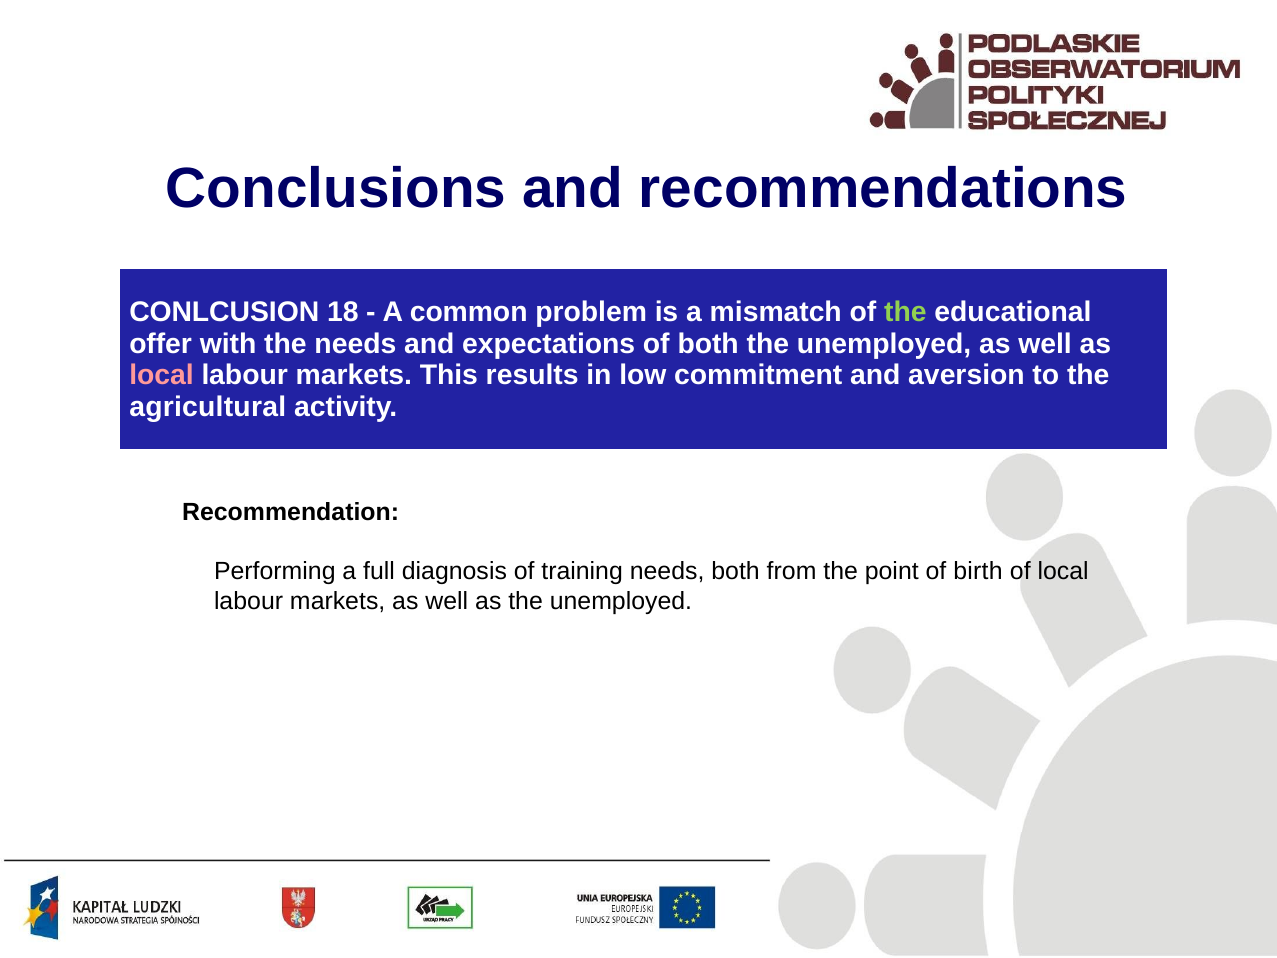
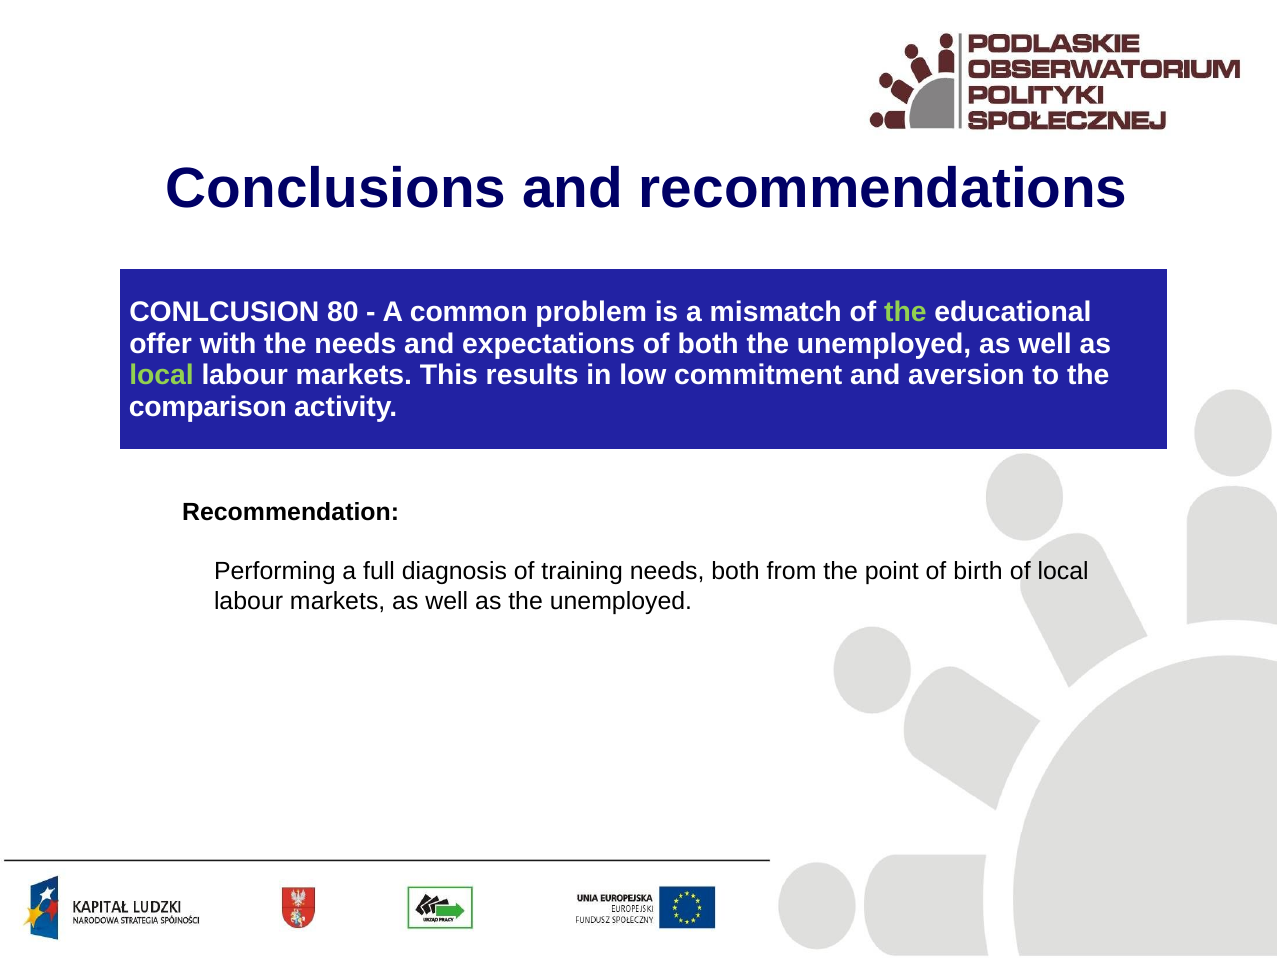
18: 18 -> 80 (343, 312)
local colour: pink -> light green (161, 375)
agricultural: agricultural -> comparison (208, 407)
